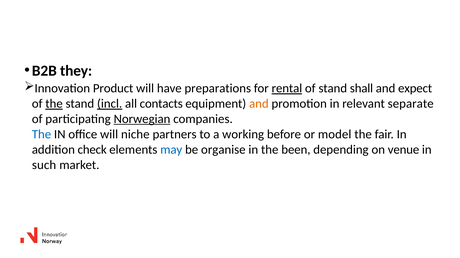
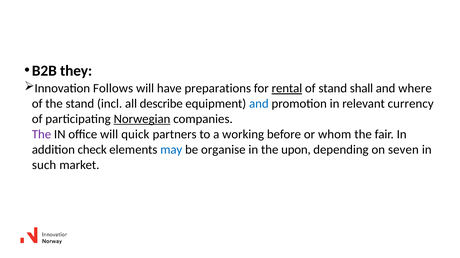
Product: Product -> Follows (113, 89)
expect: expect -> where (415, 89)
the underline: present -> none (54, 104)
incl underline: present -> none (110, 104)
contacts: contacts -> describe (161, 104)
and colour: orange -> blue (259, 104)
separate: separate -> currency (411, 104)
The colour: blue -> purple (42, 135)
niche: niche -> quick (135, 135)
model: model -> whom (335, 135)
been: been -> upon (296, 150)
venue: venue -> seven (403, 150)
